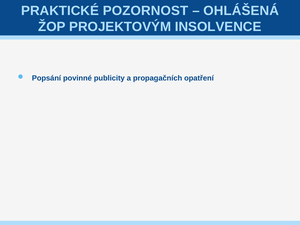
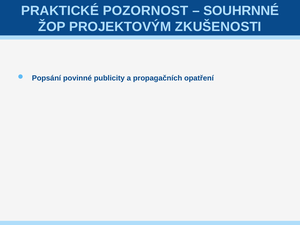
OHLÁŠENÁ: OHLÁŠENÁ -> SOUHRNNÉ (241, 11)
INSOLVENCE: INSOLVENCE -> ZKUŠENOSTI (218, 27)
